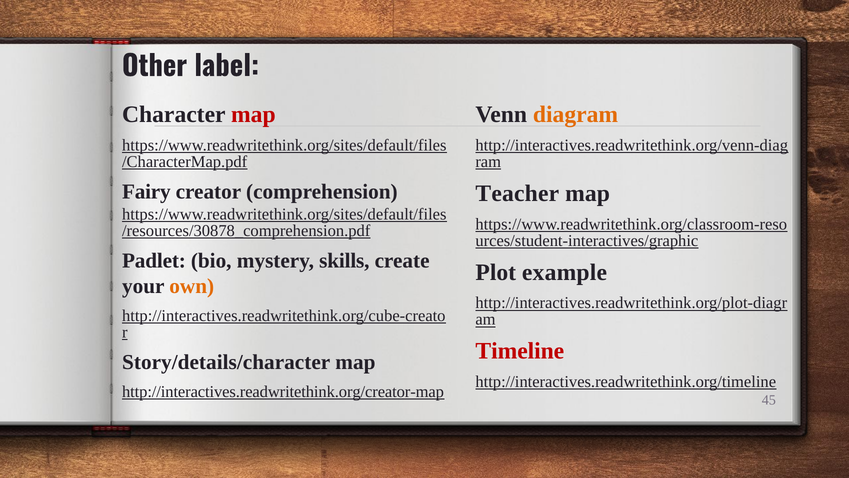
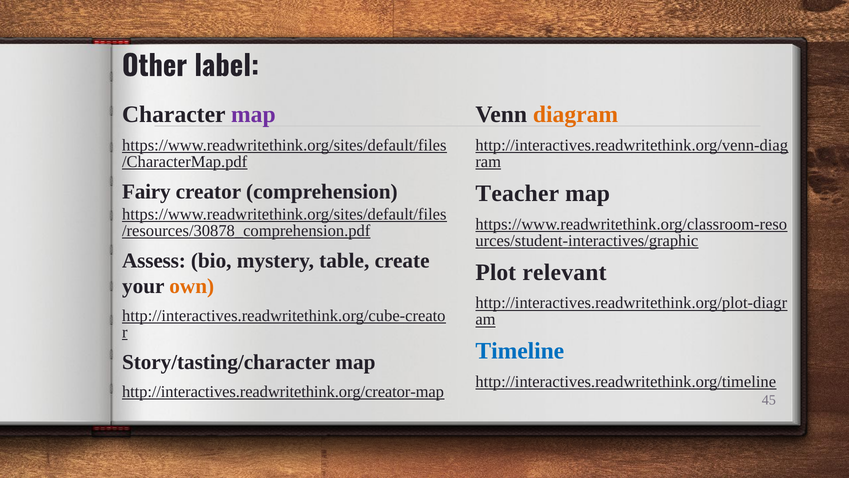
map colour: red -> purple (253, 114)
Padlet: Padlet -> Assess (154, 261)
skills: skills -> table (344, 261)
example: example -> relevant (564, 272)
Timeline colour: red -> blue (520, 351)
Story/details/character: Story/details/character -> Story/tasting/character (226, 362)
